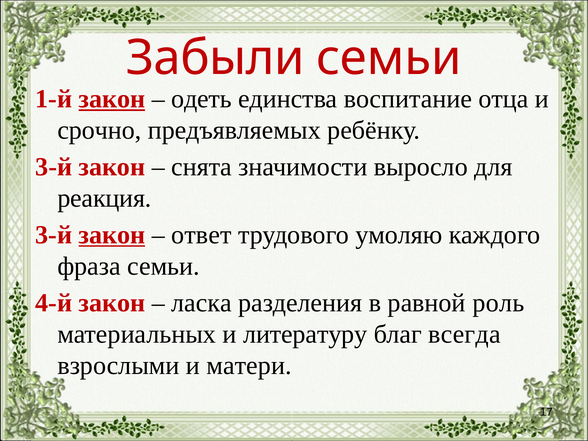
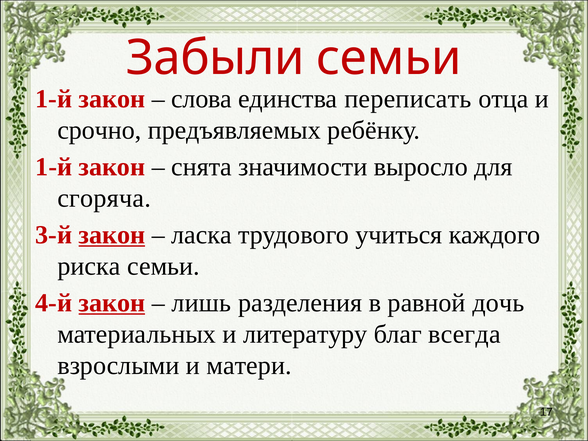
закон underline: present -> none (112, 99)
одеть: одеть -> слова (202, 99)
воспитание: воспитание -> переписать (408, 99)
3-й: 3-й -> 1-й (54, 167)
реакция: реакция -> сгоряча (104, 198)
ответ: ответ -> ласка (201, 235)
умоляю: умоляю -> учиться (399, 235)
фраза: фраза -> риска (89, 266)
закон underline: none -> present (112, 303)
ласка: ласка -> лишь (201, 303)
роль: роль -> дочь (498, 303)
